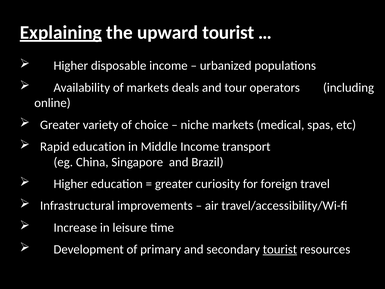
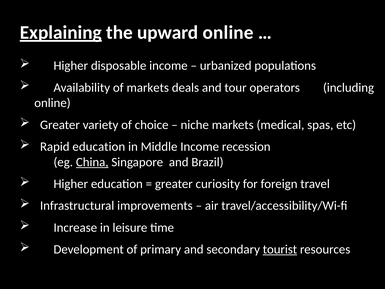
upward tourist: tourist -> online (228, 32)
transport: transport -> recession (246, 147)
China underline: none -> present (92, 162)
